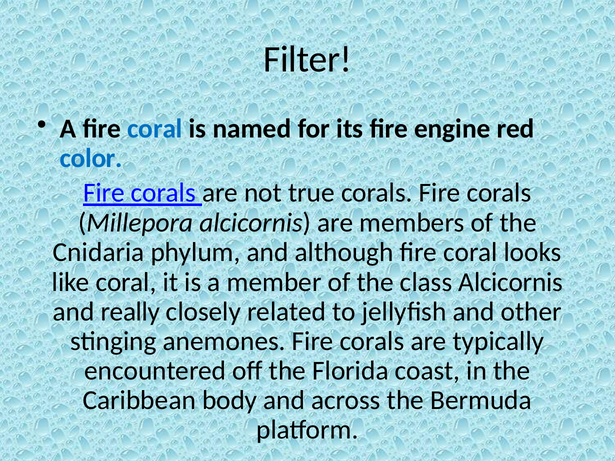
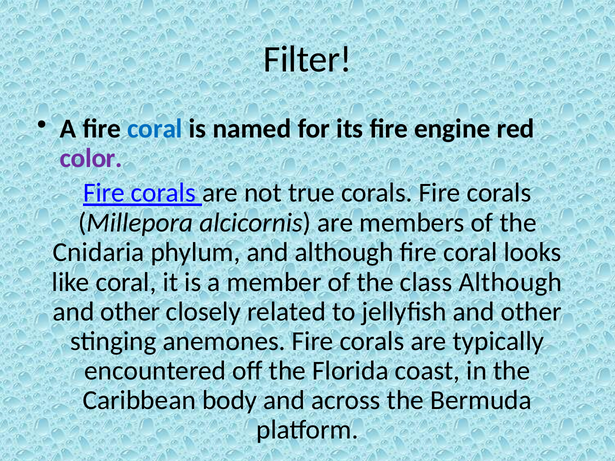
color colour: blue -> purple (91, 159)
class Alcicornis: Alcicornis -> Although (511, 282)
really: really -> other (130, 312)
